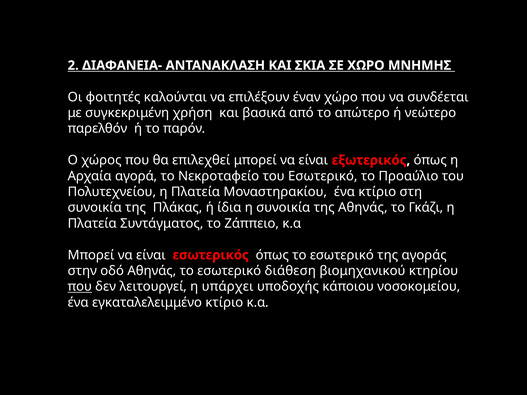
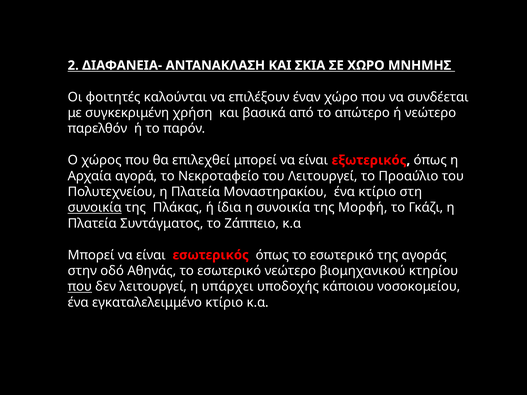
του Εσωτερικό: Εσωτερικό -> Λειτουργεί (323, 176)
συνοικία underline: none -> present (95, 208)
της Αθηνάς: Αθηνάς -> Μορφή (363, 208)
εσωτερικό διάθεση: διάθεση -> νεώτερο (290, 271)
